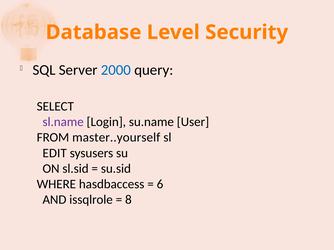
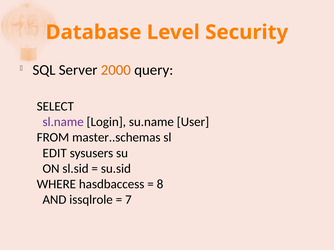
2000 colour: blue -> orange (116, 70)
master..yourself: master..yourself -> master..schemas (116, 138)
6: 6 -> 8 (160, 185)
8: 8 -> 7 (128, 200)
